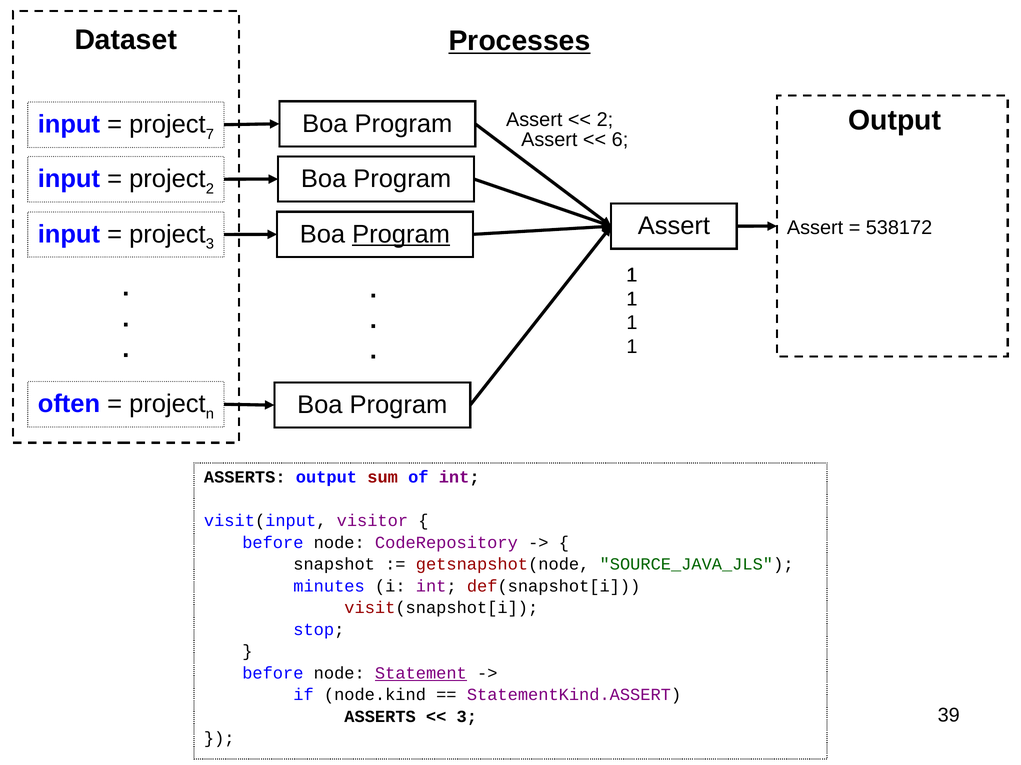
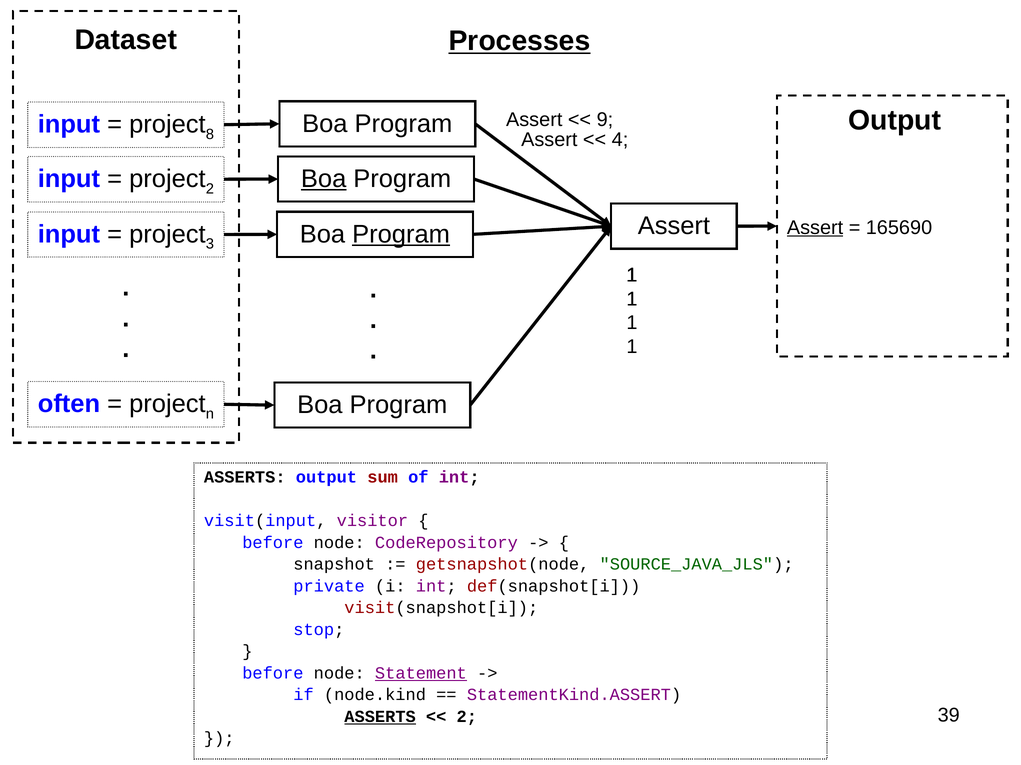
2: 2 -> 9 (605, 120)
7: 7 -> 8 (210, 134)
6: 6 -> 4 (620, 140)
Boa underline: none -> present (324, 179)
Assert underline: none -> present (815, 228)
538172: 538172 -> 165690 (899, 228)
minutes: minutes -> private (329, 587)
ASSERTS underline: none -> present (380, 717)
3: 3 -> 2 (467, 717)
